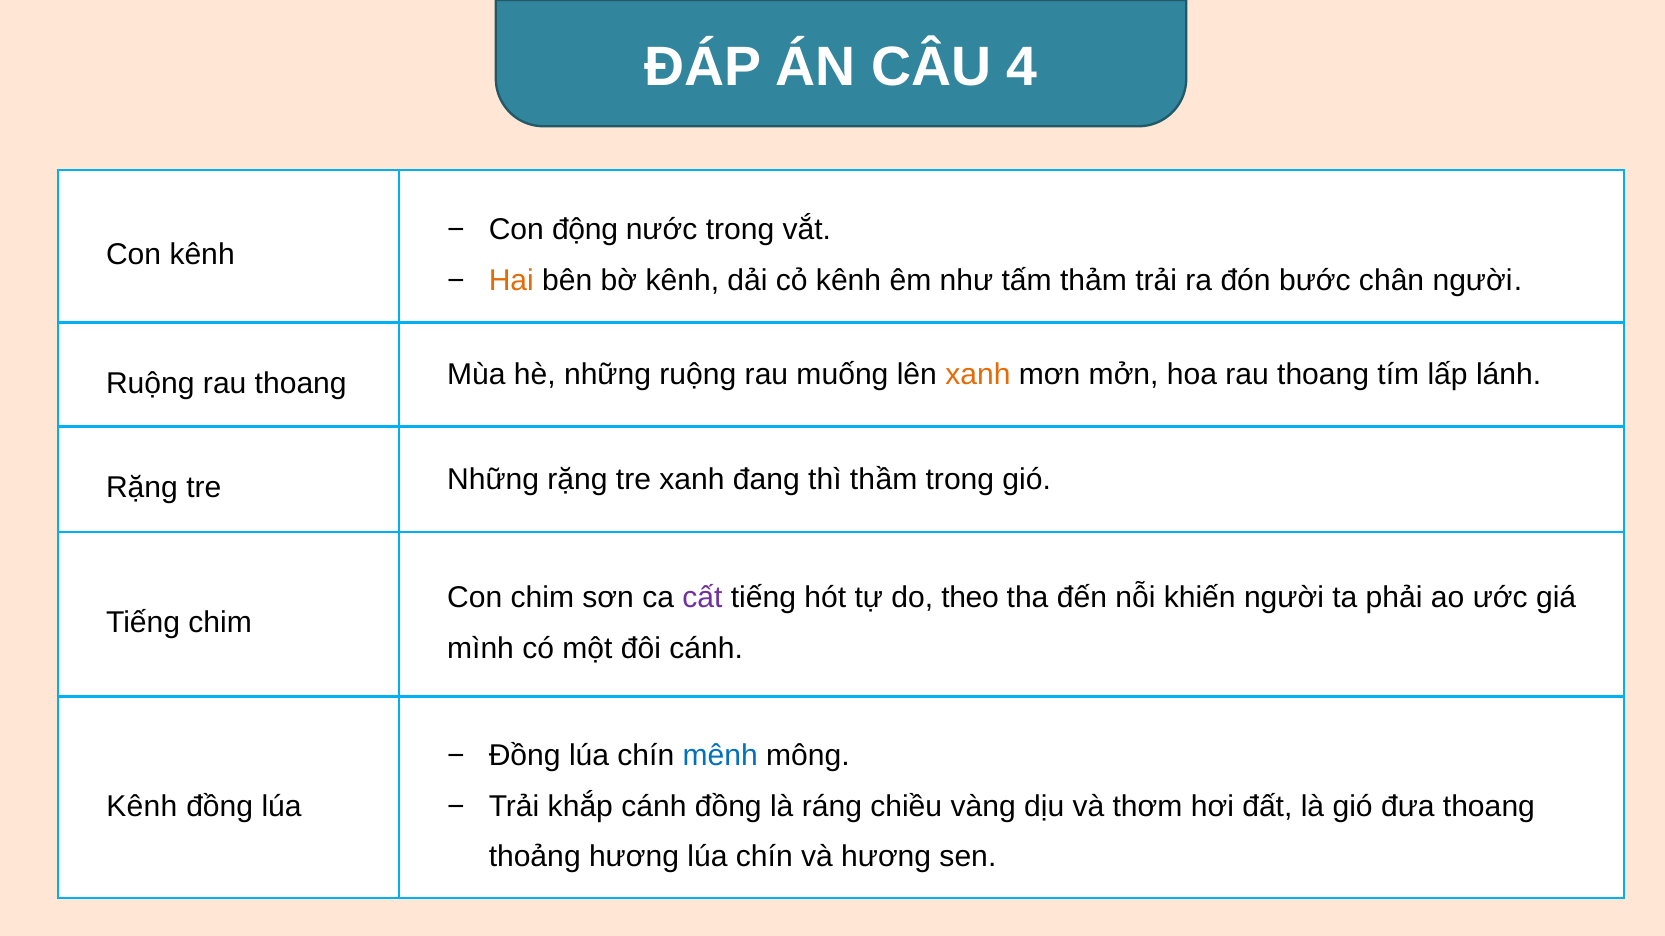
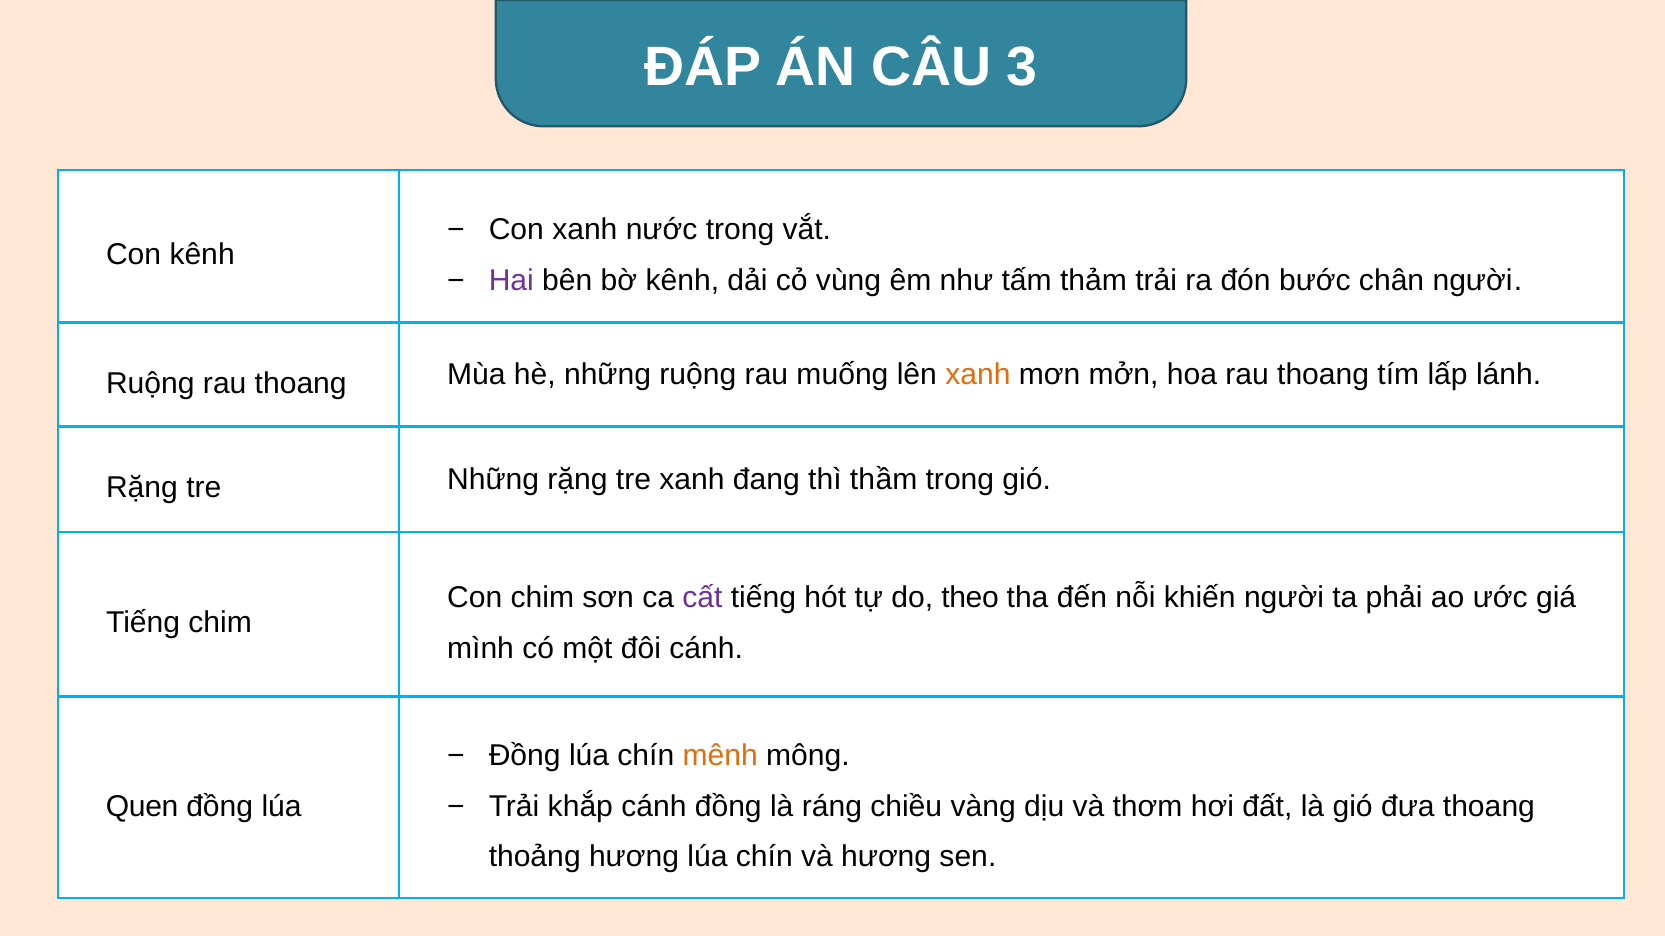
4: 4 -> 3 (1022, 67)
Con động: động -> xanh (585, 230)
Hai colour: orange -> purple (511, 280)
cỏ kênh: kênh -> vùng (849, 280)
mênh colour: blue -> orange (720, 756)
Kênh: Kênh -> Quen (142, 807)
